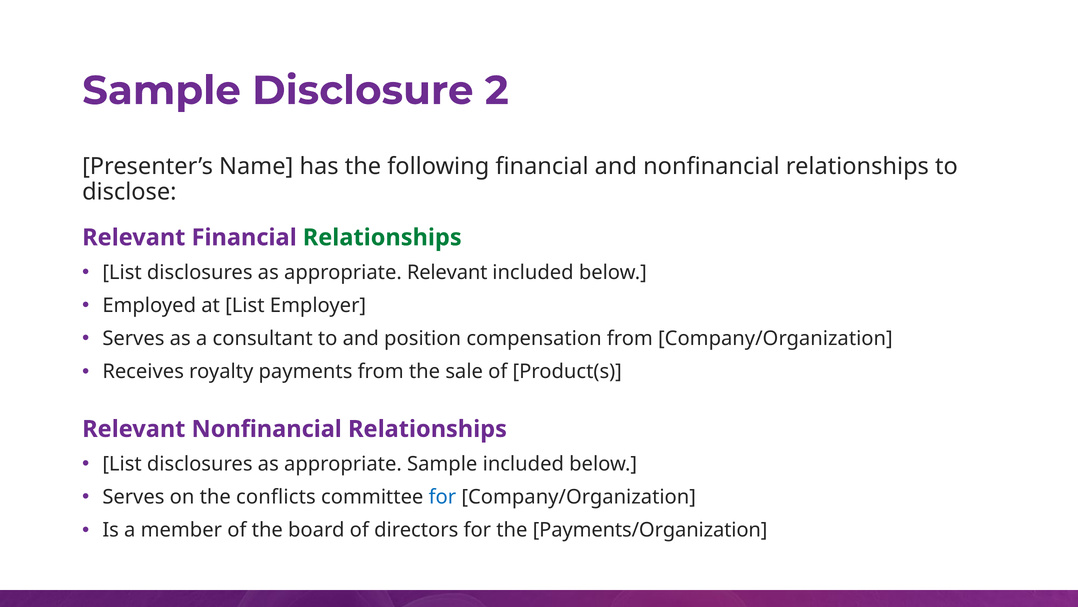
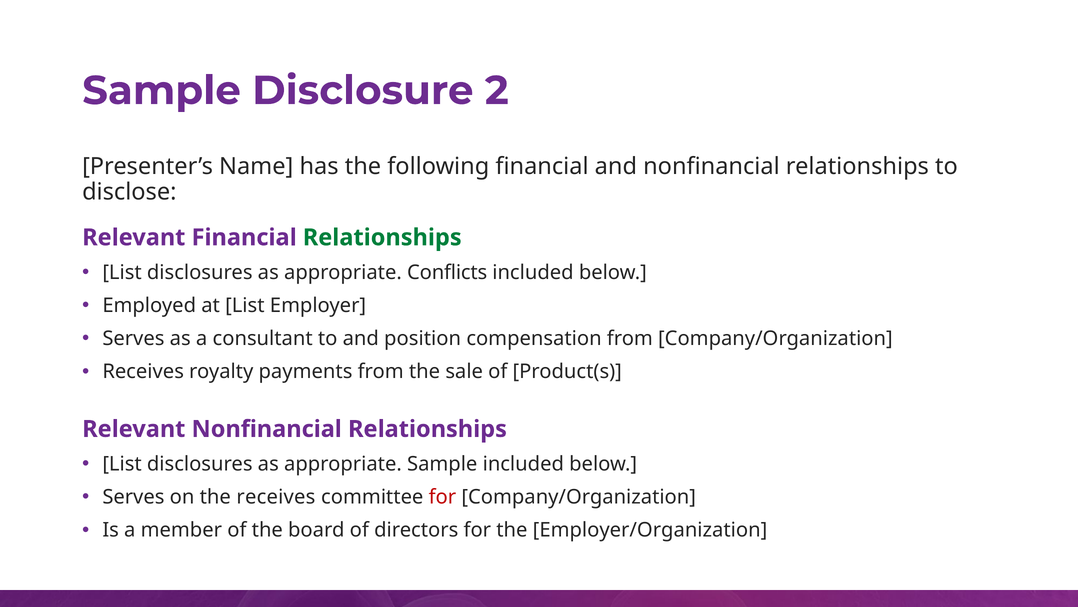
appropriate Relevant: Relevant -> Conflicts (447, 272)
the conflicts: conflicts -> receives (276, 497)
for colour: blue -> red (442, 497)
Payments/Organization: Payments/Organization -> Employer/Organization (650, 530)
